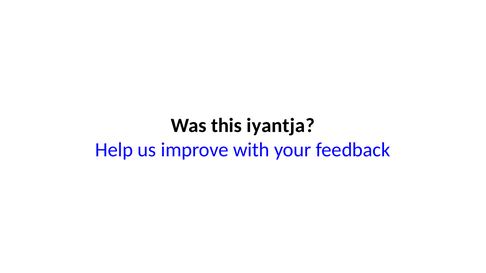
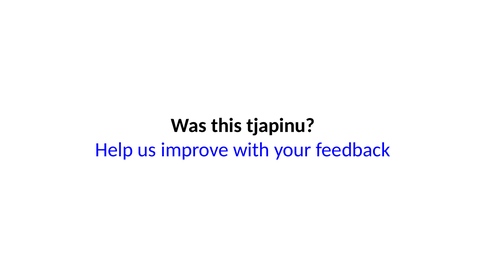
iyantja: iyantja -> tjapinu (281, 126)
